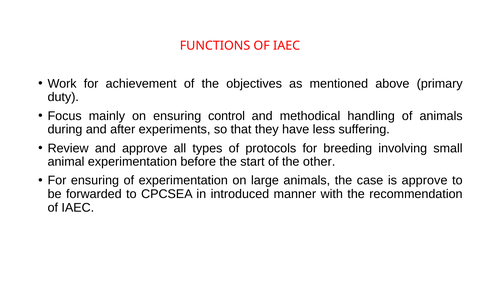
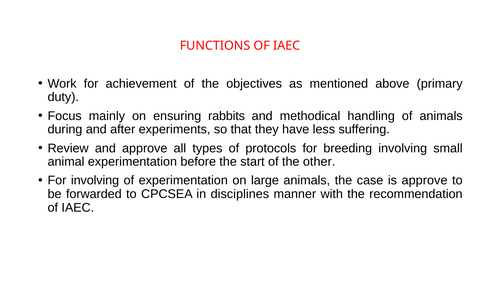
control: control -> rabbits (227, 116)
For ensuring: ensuring -> involving (95, 180)
introduced: introduced -> disciplines (240, 194)
